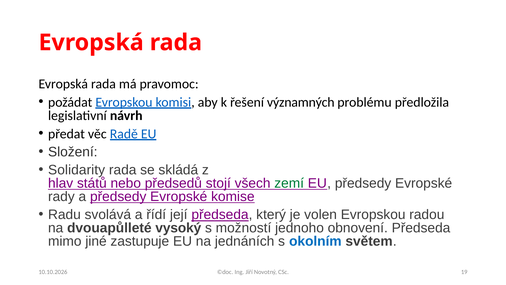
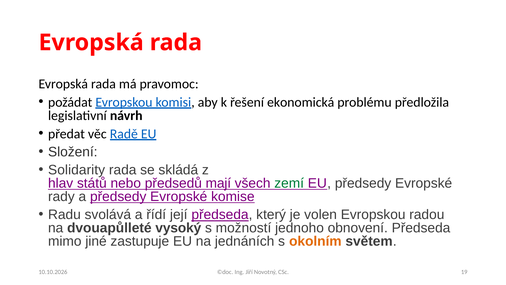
významných: významných -> ekonomická (301, 102)
stojí: stojí -> mají (218, 183)
okolním colour: blue -> orange (315, 241)
